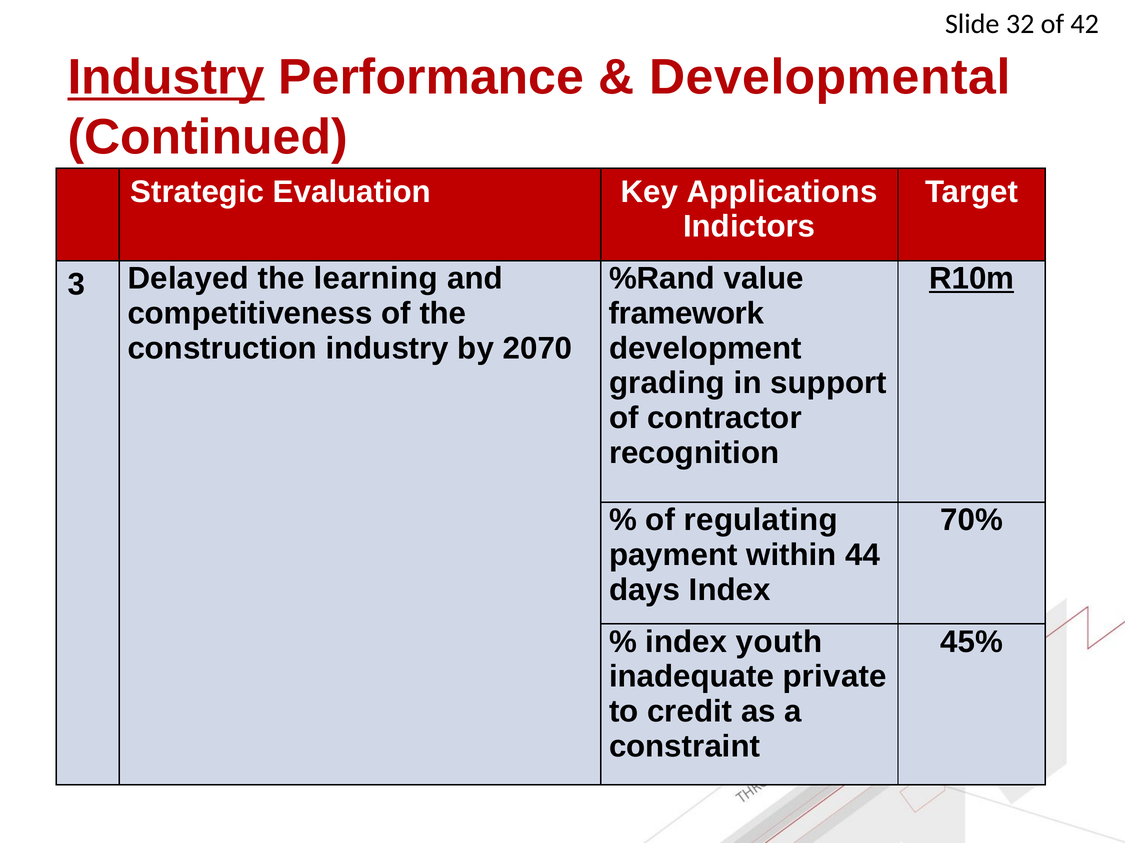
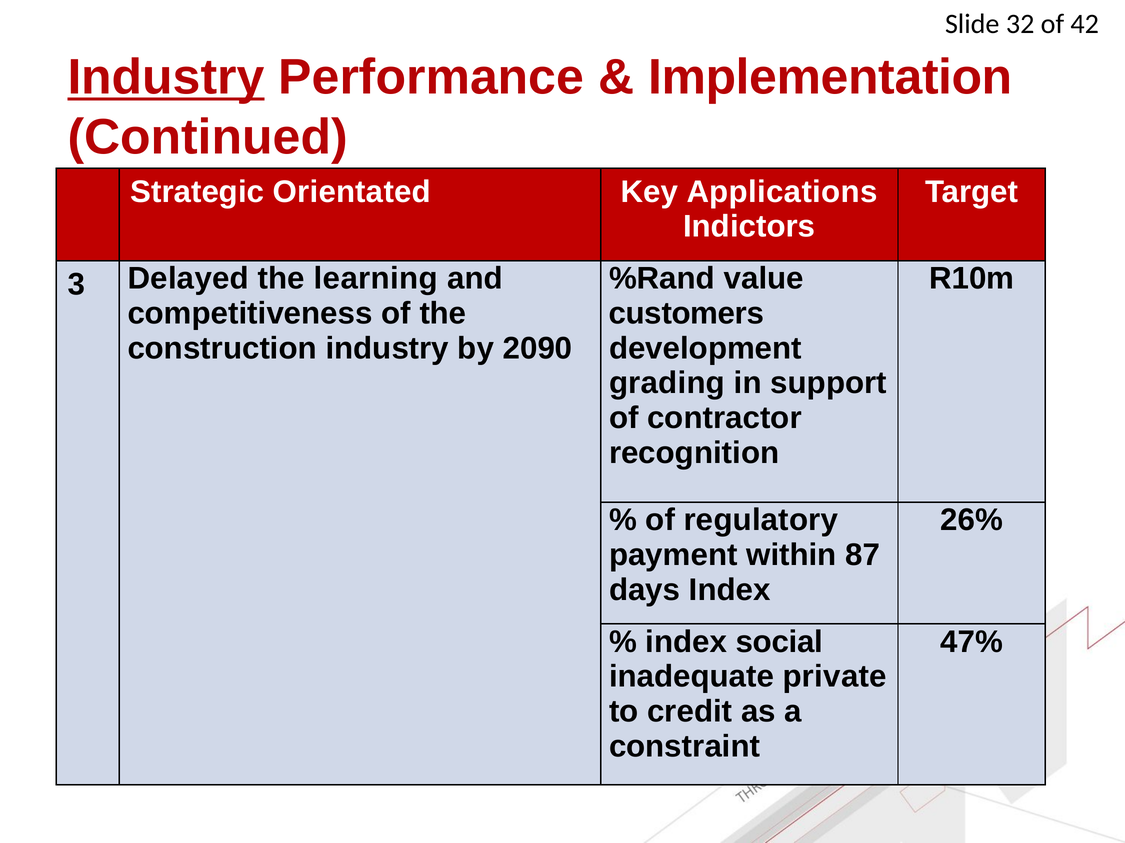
Developmental: Developmental -> Implementation (830, 78)
Evaluation: Evaluation -> Orientated (352, 192)
R10m underline: present -> none (972, 279)
framework: framework -> customers (686, 314)
2070: 2070 -> 2090 (538, 349)
regulating: regulating -> regulatory (761, 521)
70%: 70% -> 26% (972, 521)
44: 44 -> 87 (863, 555)
youth: youth -> social (779, 642)
45%: 45% -> 47% (972, 642)
